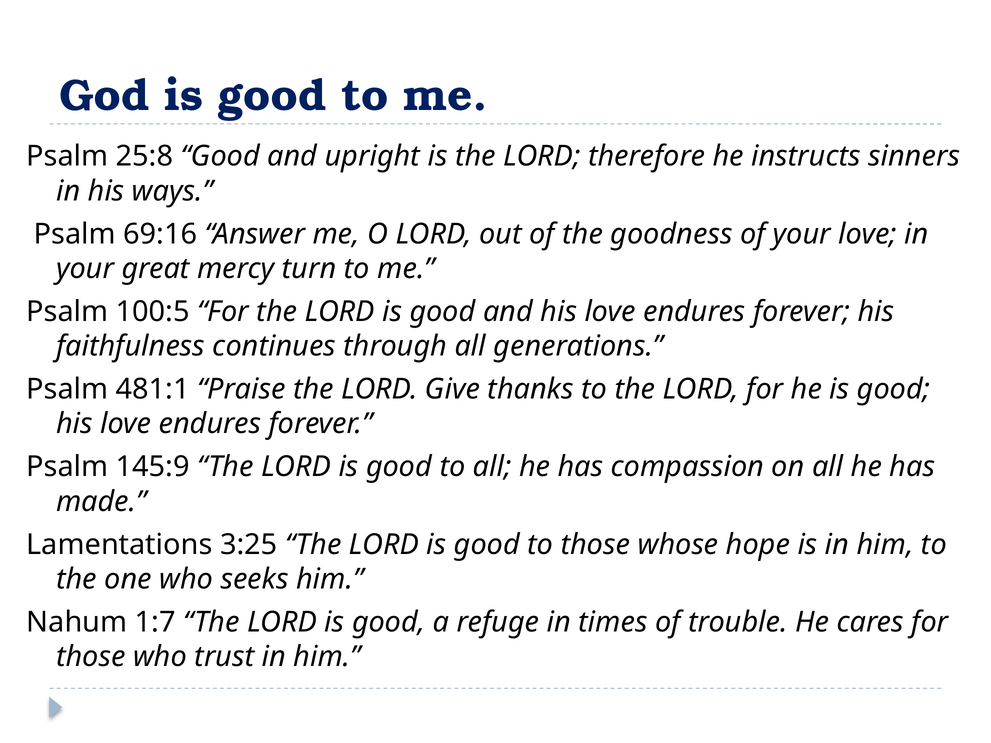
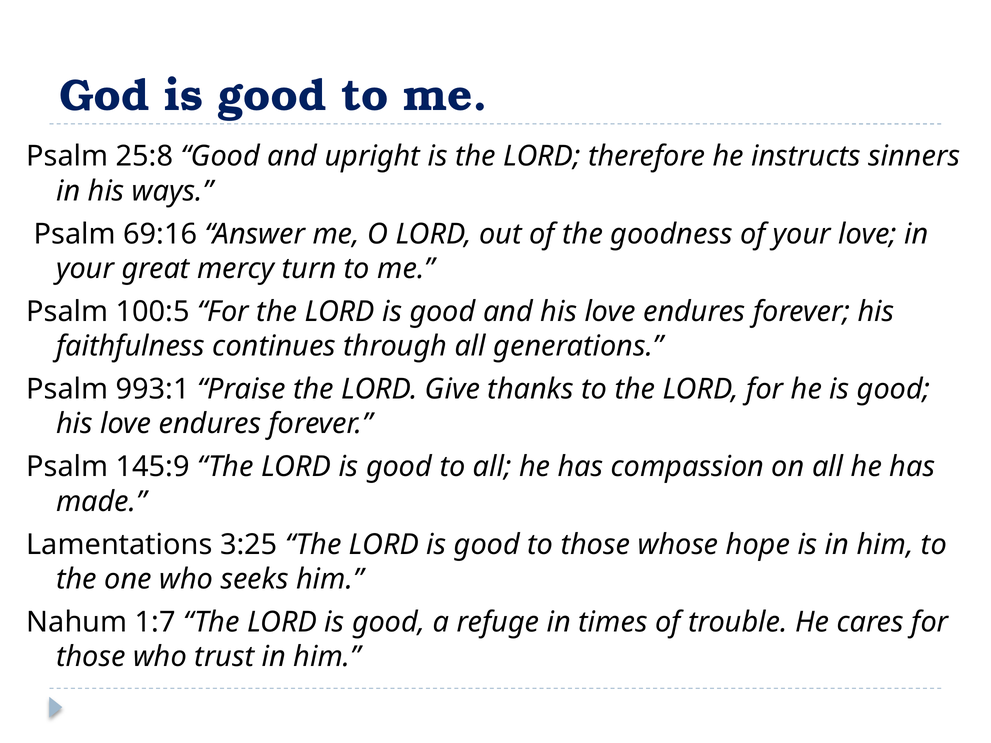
481:1: 481:1 -> 993:1 (153, 389)
